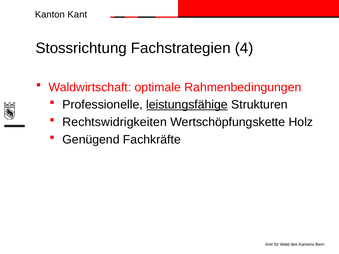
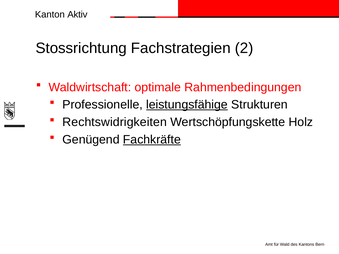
Kant: Kant -> Aktiv (77, 15)
4: 4 -> 2 (244, 48)
Fachkräfte underline: none -> present (152, 140)
